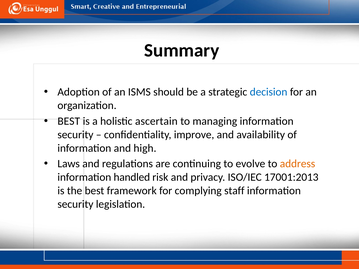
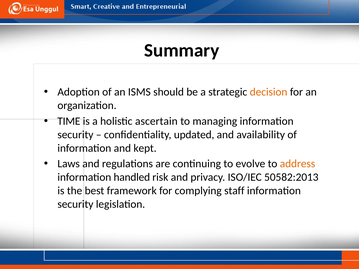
decision colour: blue -> orange (269, 92)
BEST: BEST -> TIME (69, 121)
improve: improve -> updated (194, 135)
high: high -> kept (145, 148)
17001:2013: 17001:2013 -> 50582:2013 (291, 177)
